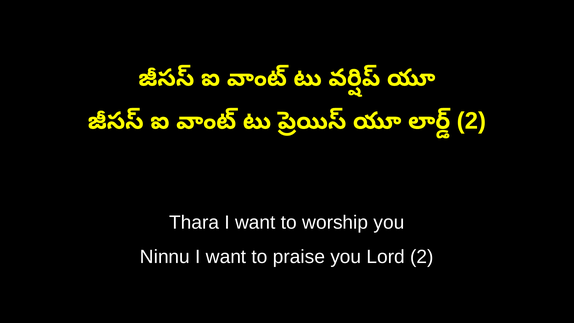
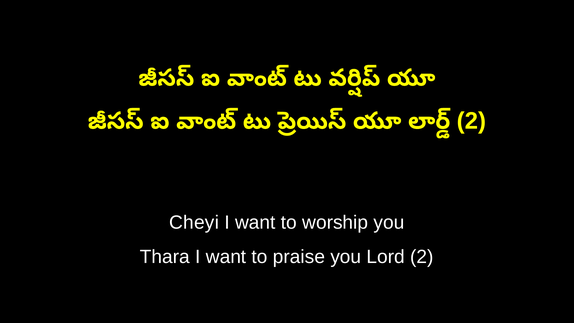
Thara: Thara -> Cheyi (194, 222)
Ninnu: Ninnu -> Thara (165, 257)
